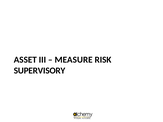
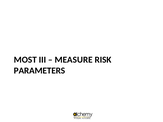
ASSET: ASSET -> MOST (25, 60)
SUPERVISORY: SUPERVISORY -> PARAMETERS (39, 71)
